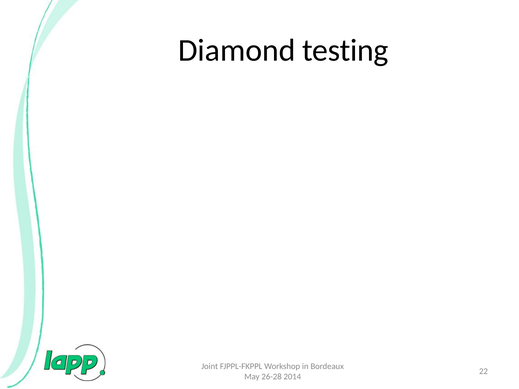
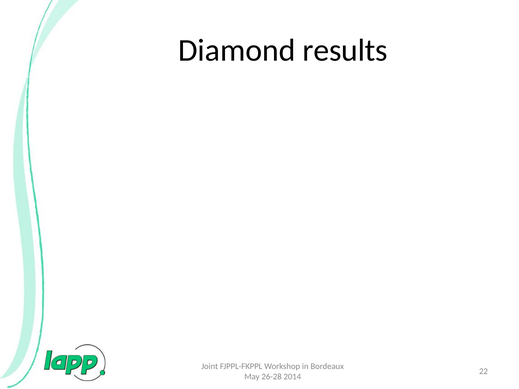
testing: testing -> results (345, 50)
